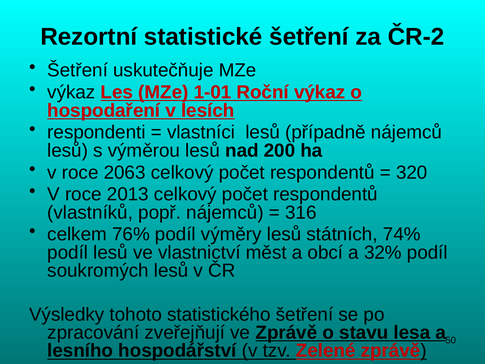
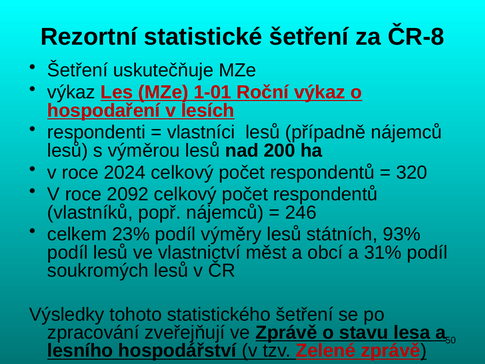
ČR-2: ČR-2 -> ČR-8 (416, 37)
2063: 2063 -> 2024 (125, 172)
2013: 2013 -> 2092 (128, 194)
316: 316 -> 246 (301, 212)
76%: 76% -> 23% (131, 234)
74%: 74% -> 93% (402, 234)
32%: 32% -> 31% (383, 252)
